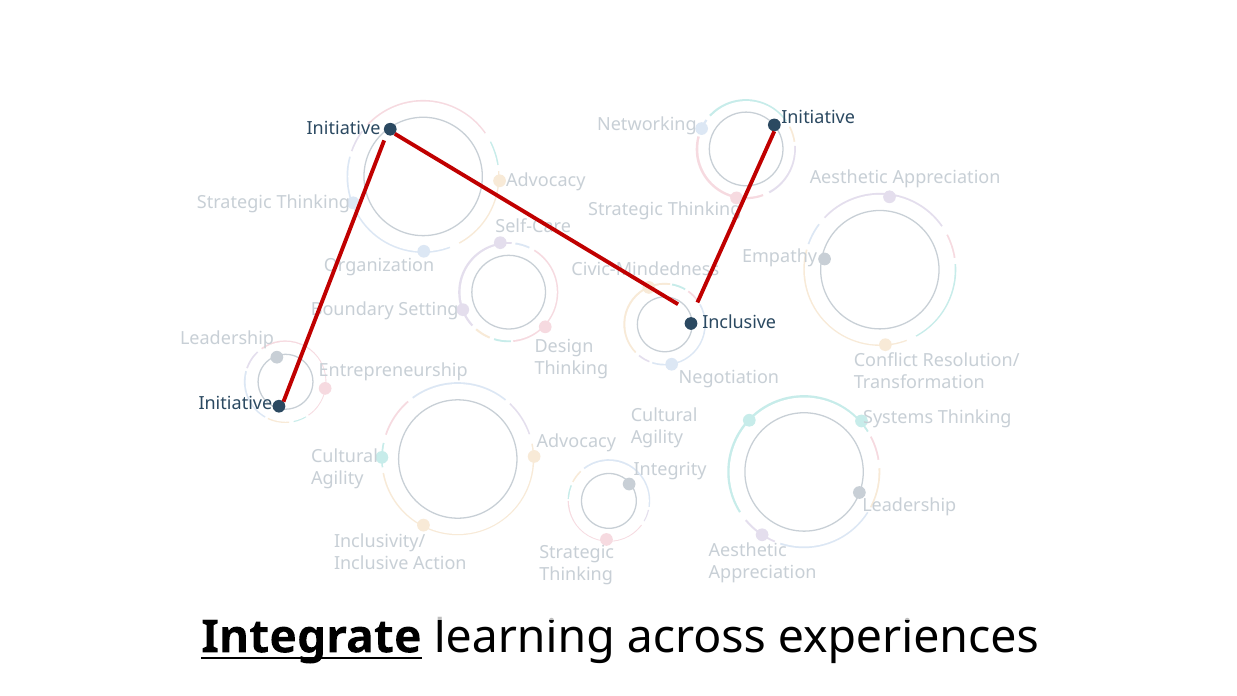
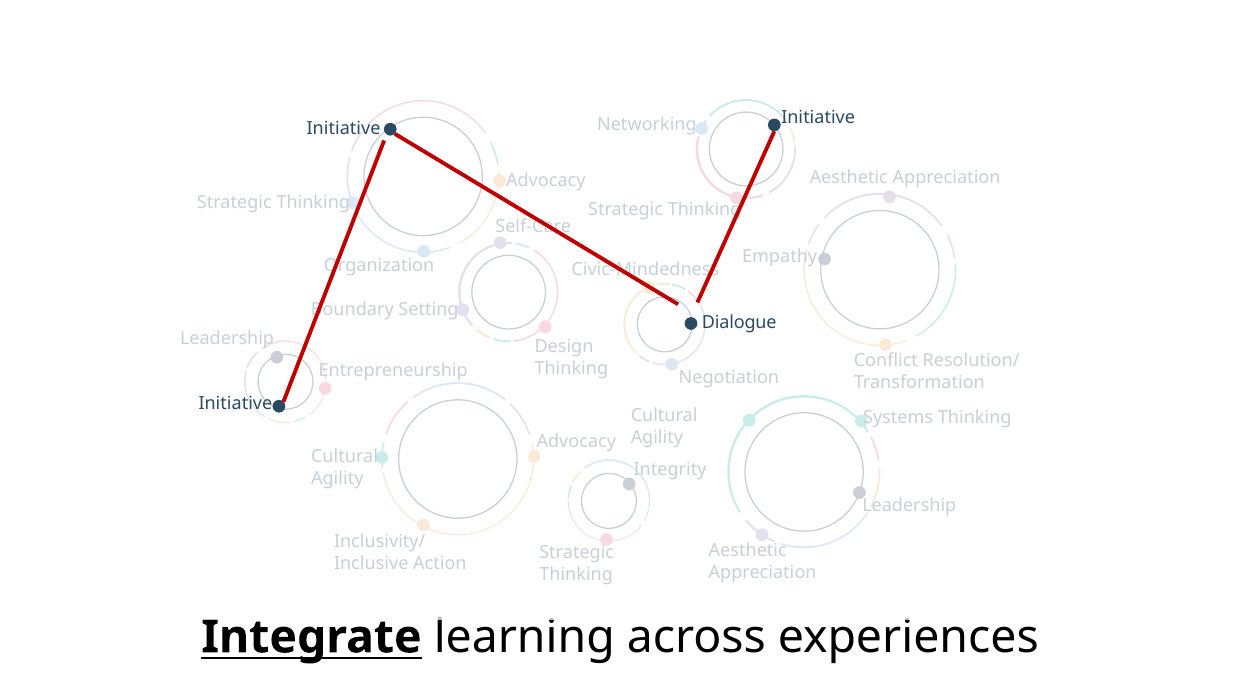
Inclusive: Inclusive -> Dialogue (739, 322)
